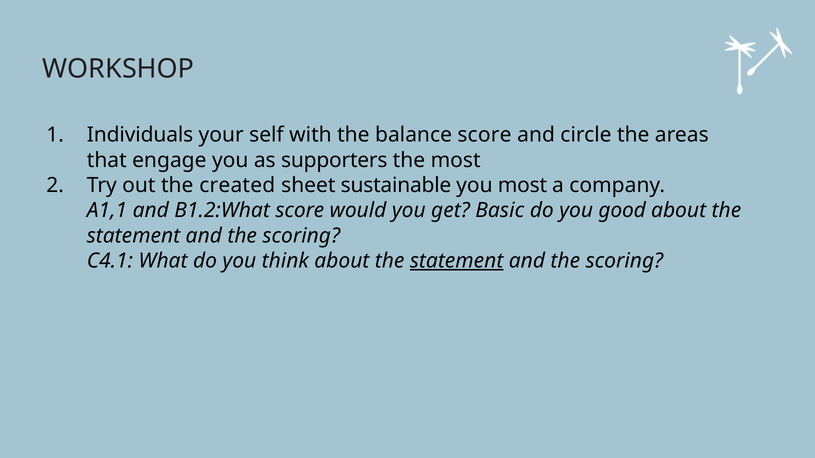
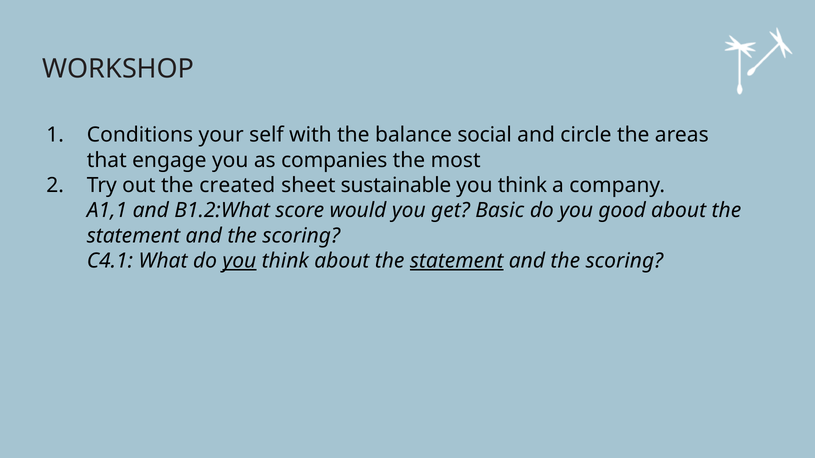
Individuals: Individuals -> Conditions (140, 135)
balance score: score -> social (485, 135)
supporters: supporters -> companies (334, 160)
most: most -> think (522, 186)
you underline: none -> present (239, 261)
